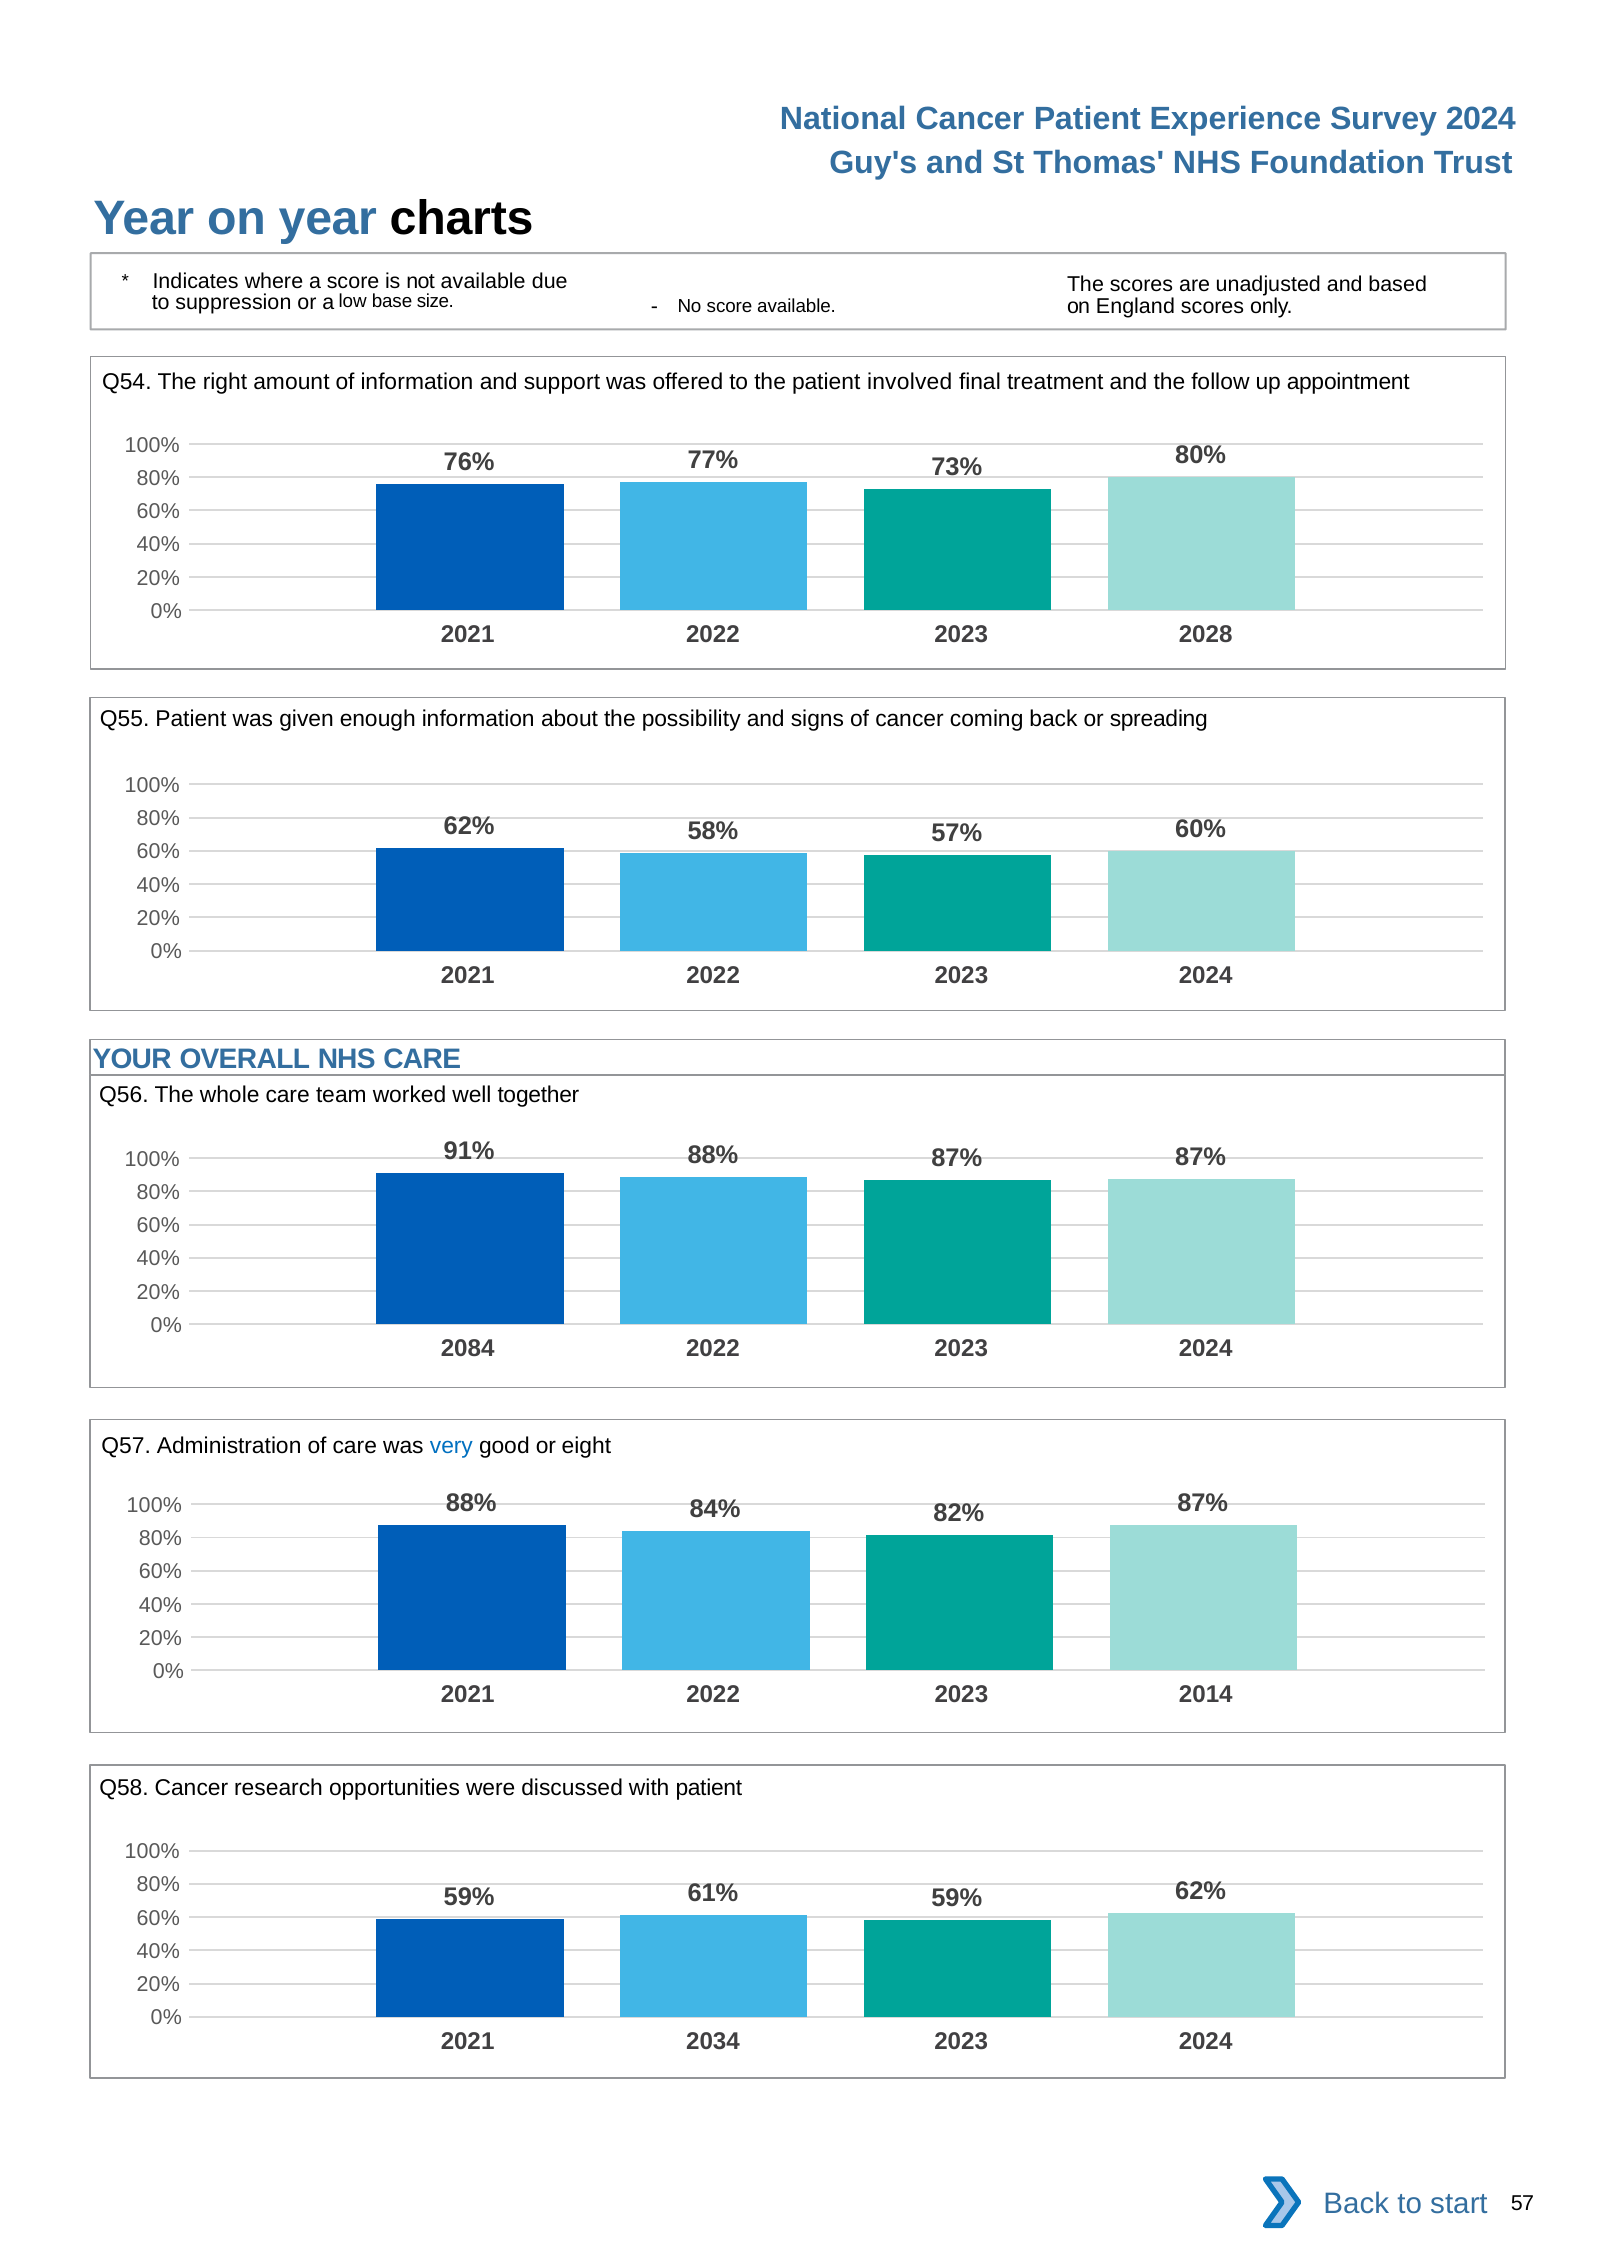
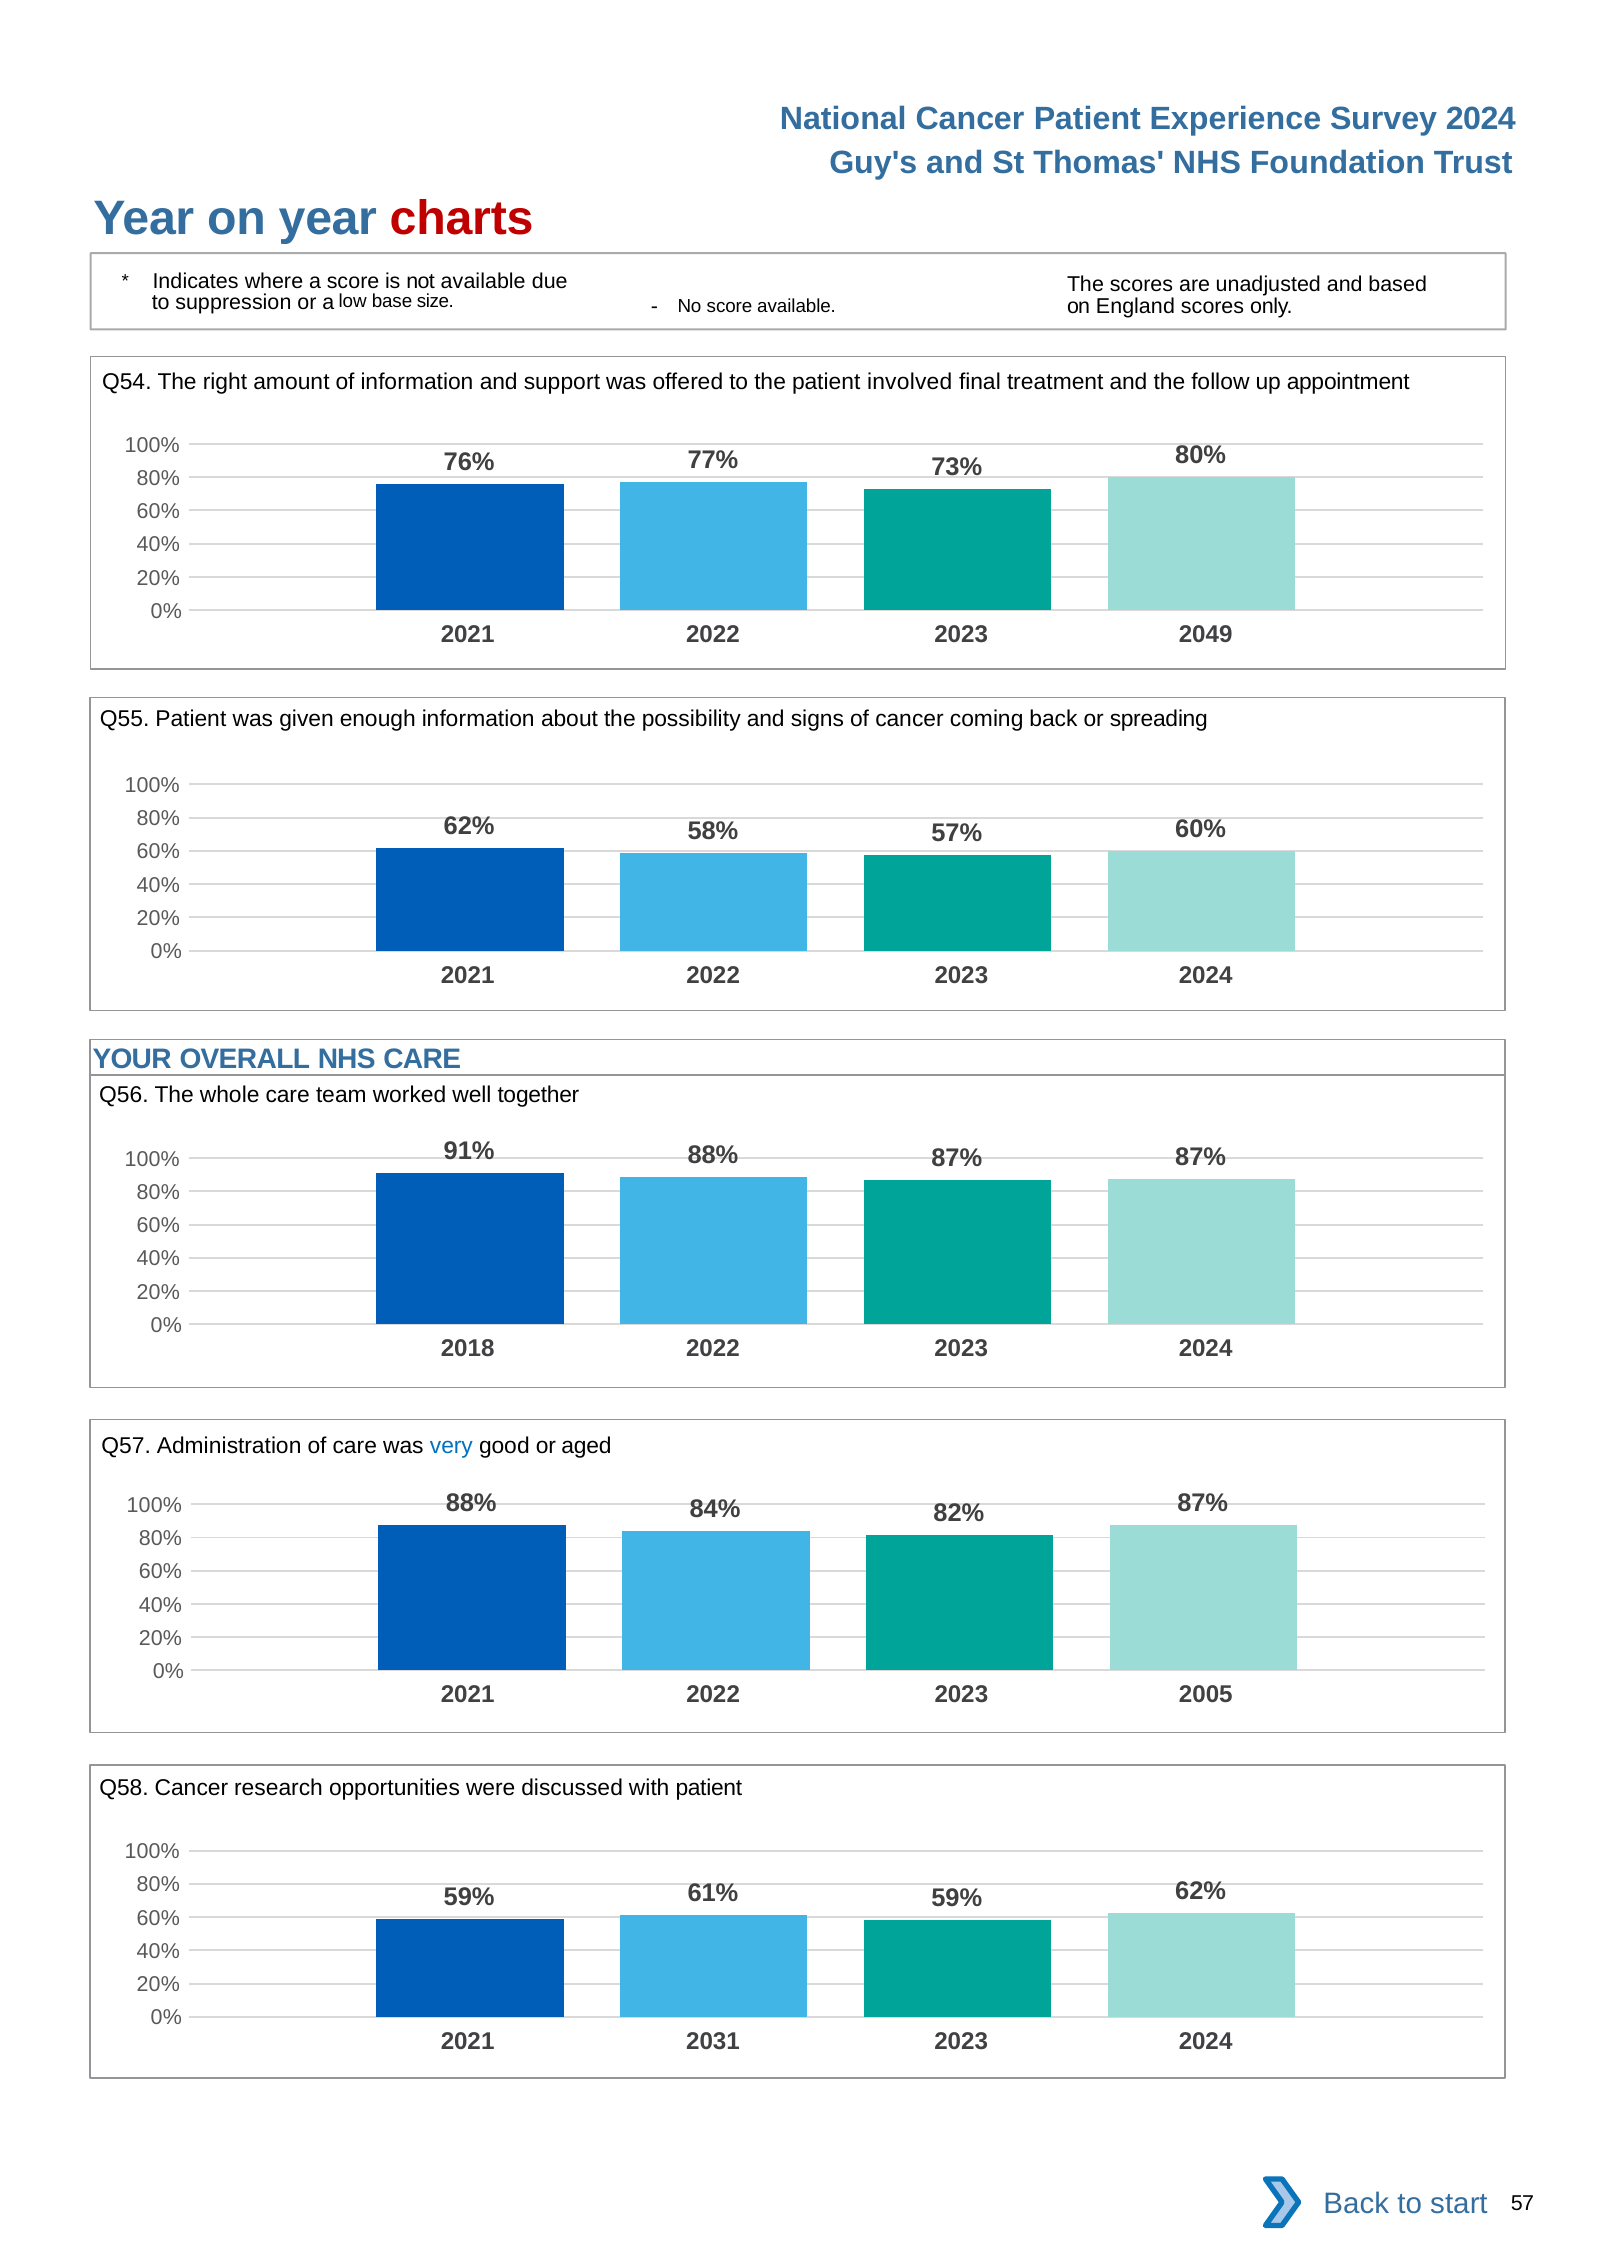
charts colour: black -> red (462, 218)
2028: 2028 -> 2049 (1206, 635)
2084: 2084 -> 2018 (468, 1349)
eight: eight -> aged (586, 1446)
2014: 2014 -> 2005 (1206, 1695)
2034: 2034 -> 2031 (713, 2042)
